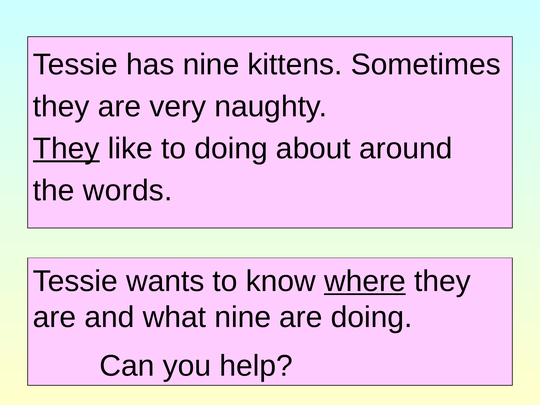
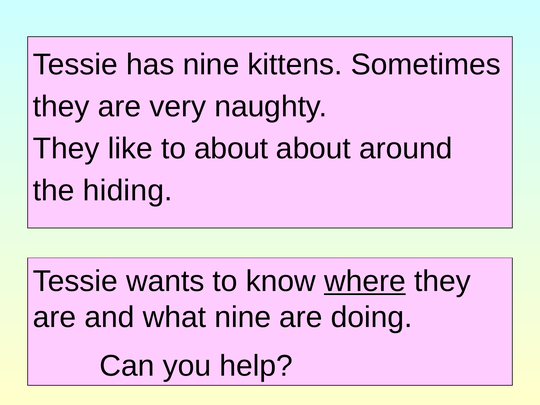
They underline: present -> none (66, 148)
to doing: doing -> about (231, 148)
words: words -> hiding (128, 190)
